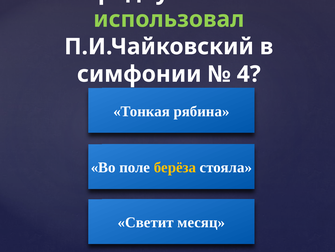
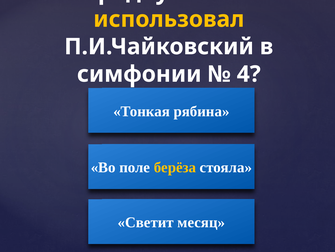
использовал colour: light green -> yellow (169, 19)
